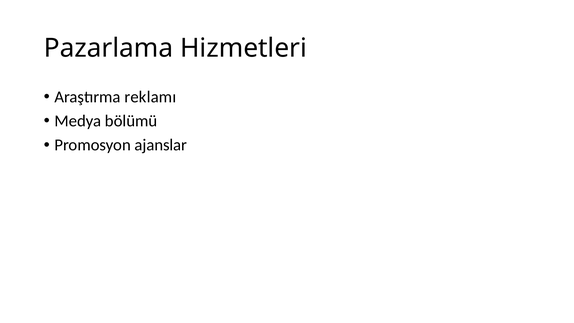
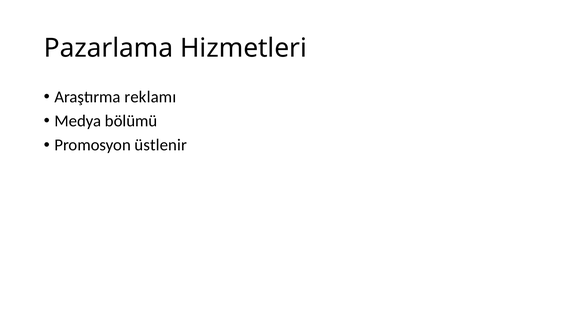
ajanslar: ajanslar -> üstlenir (161, 145)
